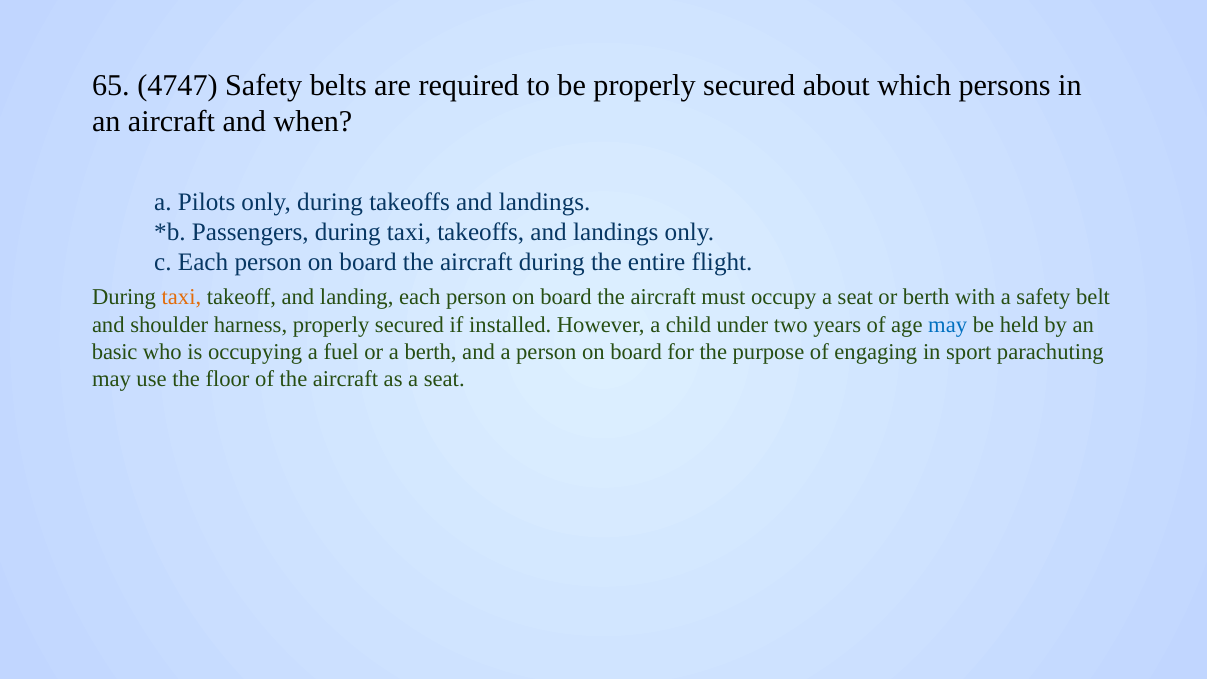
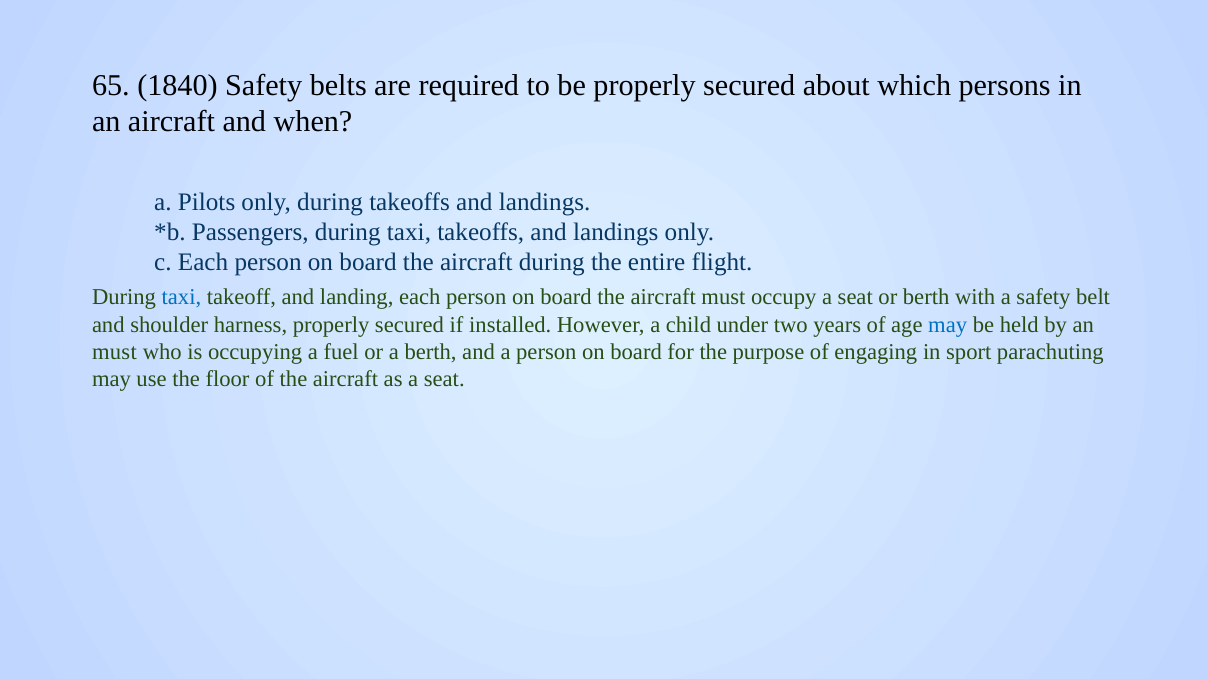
4747: 4747 -> 1840 (177, 86)
taxi colour: orange -> blue (181, 297)
basic: basic -> must (114, 352)
